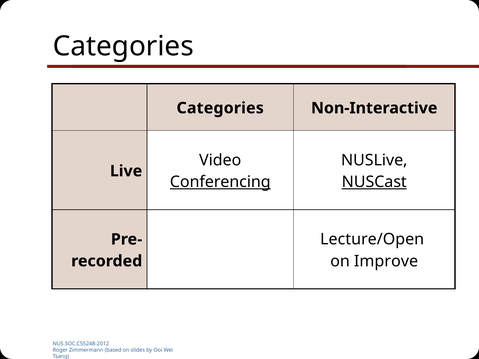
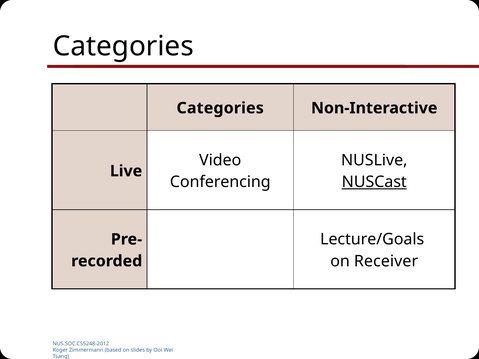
Conferencing underline: present -> none (220, 182)
Lecture/Open: Lecture/Open -> Lecture/Goals (372, 239)
Improve: Improve -> Receiver (386, 261)
